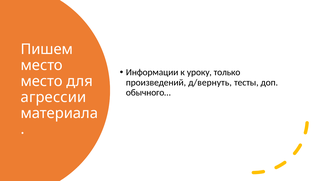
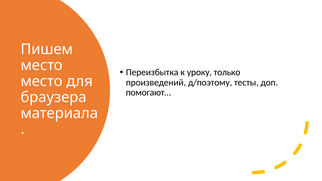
Информации: Информации -> Переизбытка (152, 72)
д/вернуть: д/вернуть -> д/поэтому (210, 83)
обычного…: обычного… -> помогают… (148, 93)
агрессии: агрессии -> браузера (54, 97)
